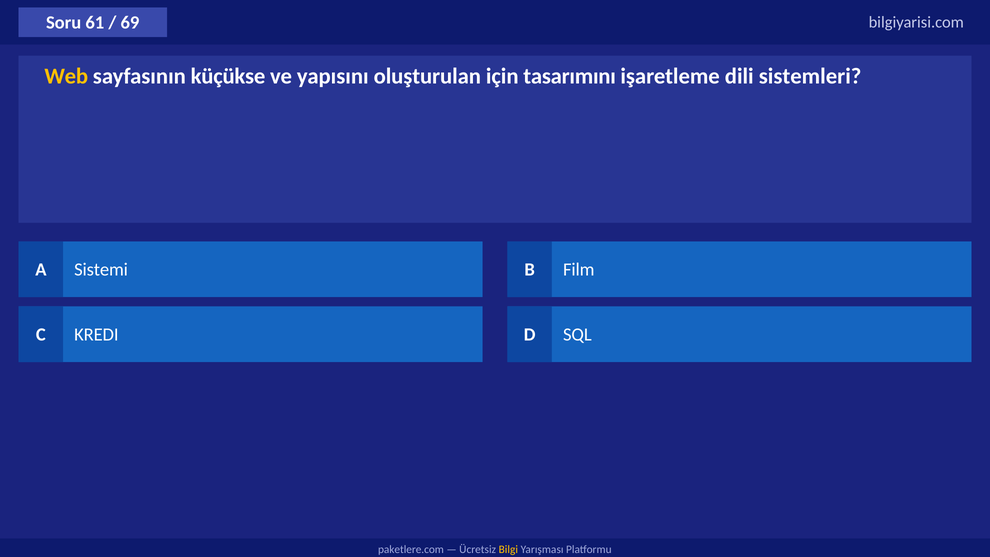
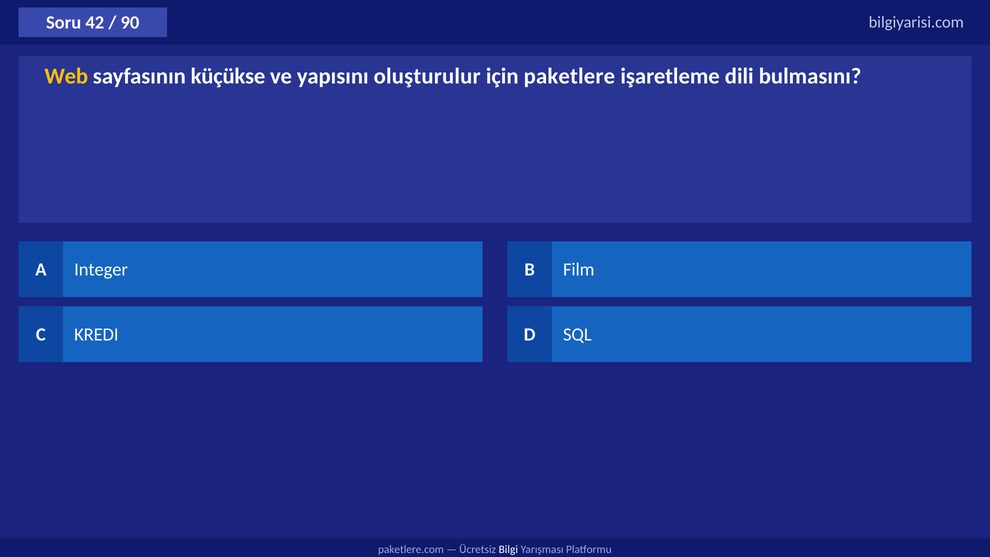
61: 61 -> 42 (95, 23)
69: 69 -> 90 (130, 23)
oluşturulan: oluşturulan -> oluşturulur (427, 76)
tasarımını: tasarımını -> paketlere (569, 76)
sistemleri: sistemleri -> bulmasını (810, 76)
Sistemi: Sistemi -> Integer (101, 269)
Bilgi colour: yellow -> white (508, 549)
